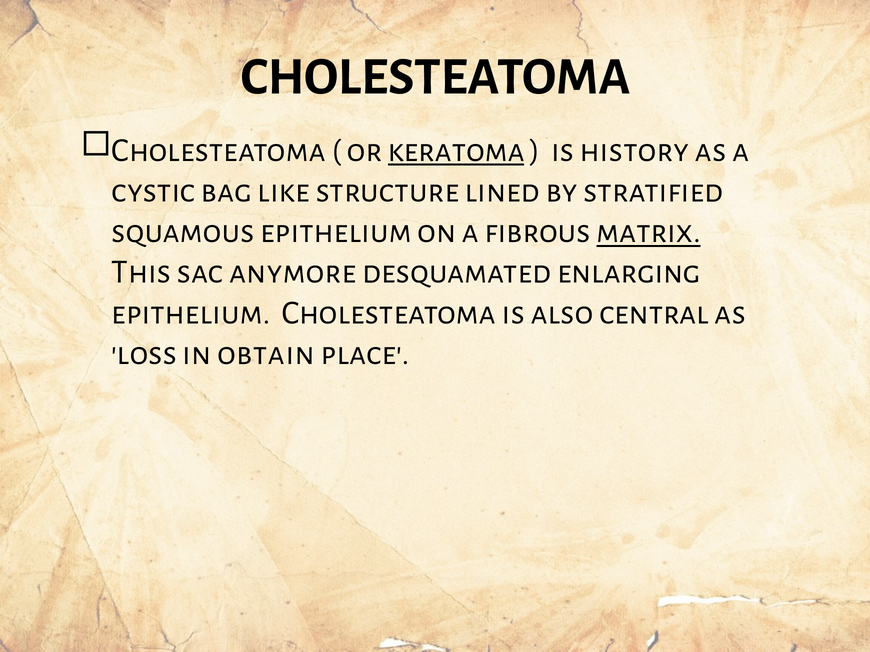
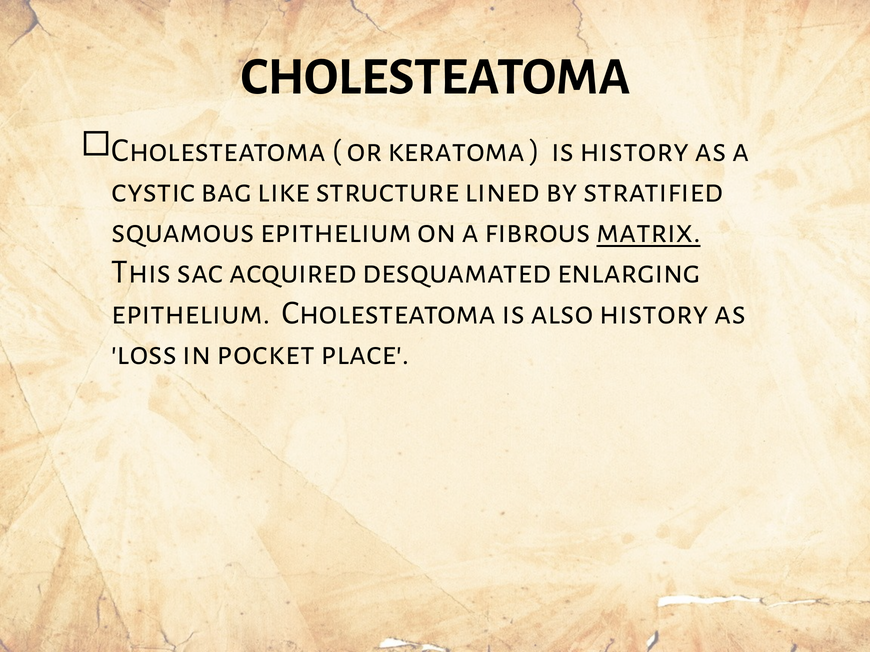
keratoma underline: present -> none (456, 150)
anymore: anymore -> acquired (293, 272)
also central: central -> history (654, 313)
obtain: obtain -> pocket (266, 353)
